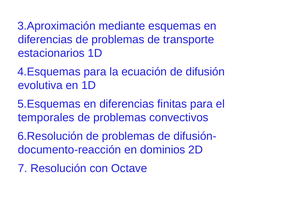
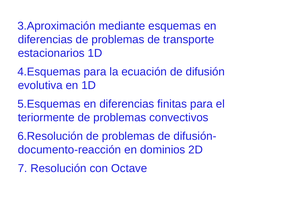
temporales: temporales -> teriormente (46, 118)
